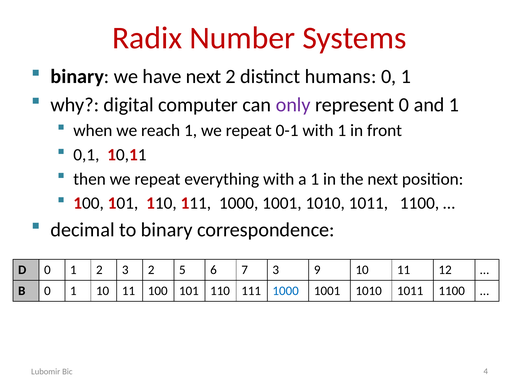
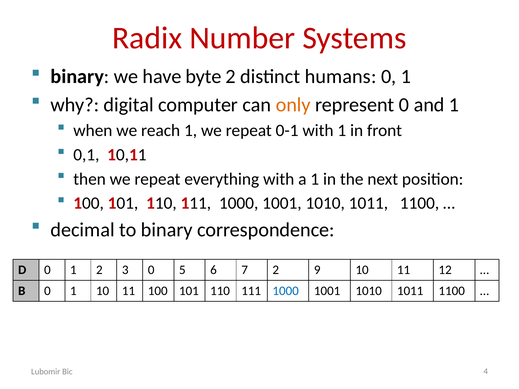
have next: next -> byte (204, 77)
only colour: purple -> orange (293, 105)
3 2: 2 -> 0 (151, 270)
7 3: 3 -> 2 (276, 270)
